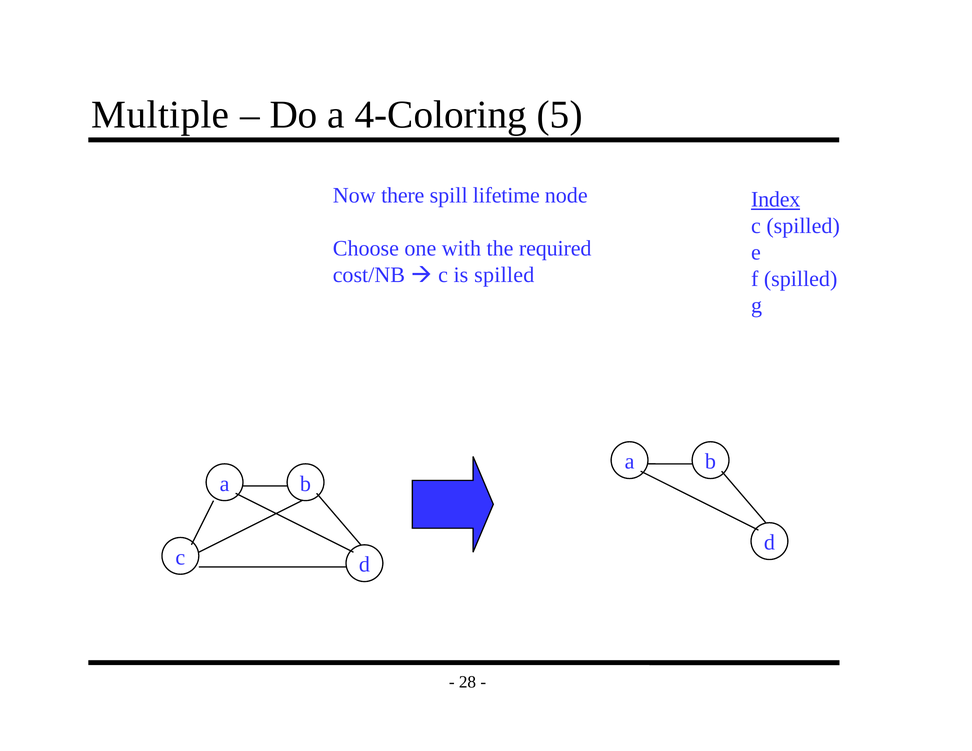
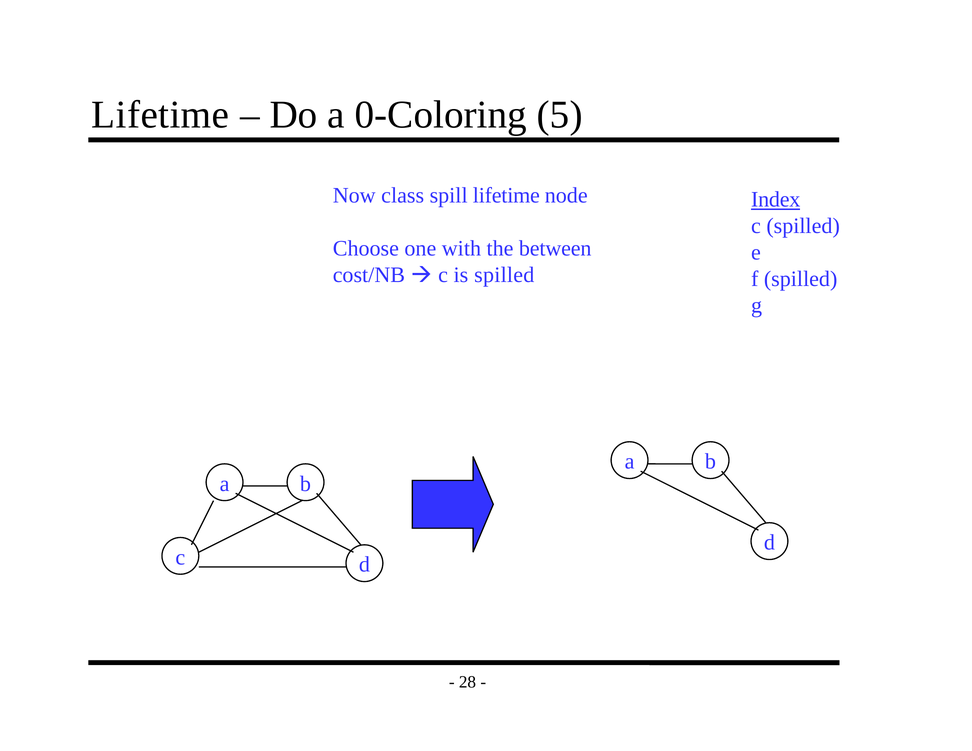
Multiple: Multiple -> Lifetime (160, 115)
4-Coloring: 4-Coloring -> 0-Coloring (441, 115)
there: there -> class (403, 196)
required: required -> between (555, 249)
